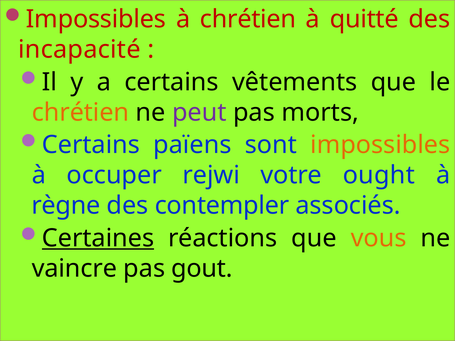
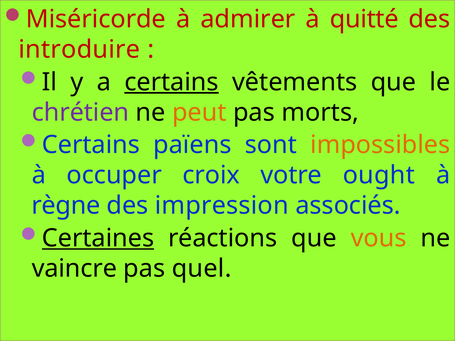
Impossibles: Impossibles -> Miséricorde (96, 19)
à chrétien: chrétien -> admirer (248, 19)
incapacité: incapacité -> introduire (79, 49)
certains underline: none -> present (172, 82)
chrétien colour: orange -> purple (80, 112)
peut colour: purple -> orange (199, 112)
rejwi: rejwi -> croix (211, 175)
contempler: contempler -> impression (222, 206)
gout: gout -> quel (202, 269)
